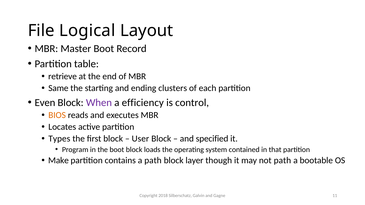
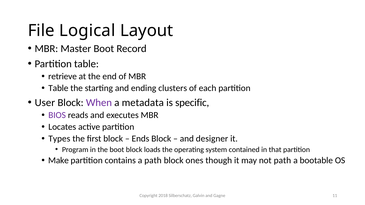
Same: Same -> Table (58, 88)
Even: Even -> User (45, 103)
efficiency: efficiency -> metadata (143, 103)
control: control -> specific (192, 103)
BIOS colour: orange -> purple (57, 115)
User: User -> Ends (140, 139)
specified: specified -> designer (212, 139)
layer: layer -> ones (194, 161)
